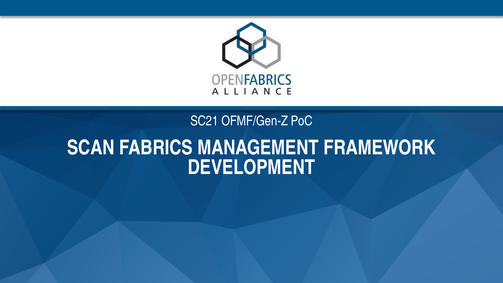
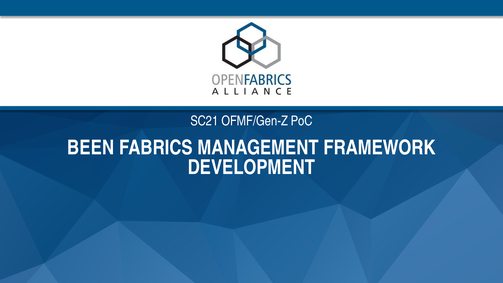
SCAN: SCAN -> BEEN (91, 148)
